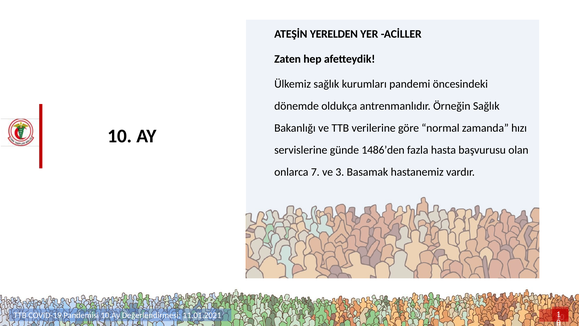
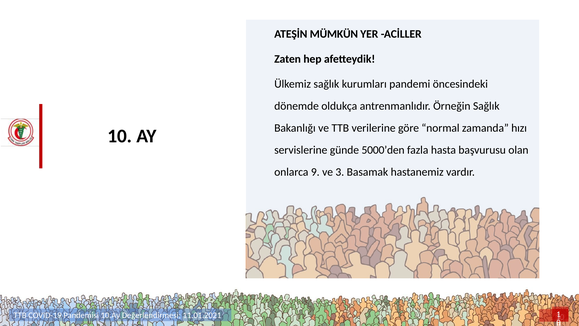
YERELDEN: YERELDEN -> MÜMKÜN (334, 34)
1486’den: 1486’den -> 5000’den (383, 150)
7: 7 -> 9 (315, 172)
